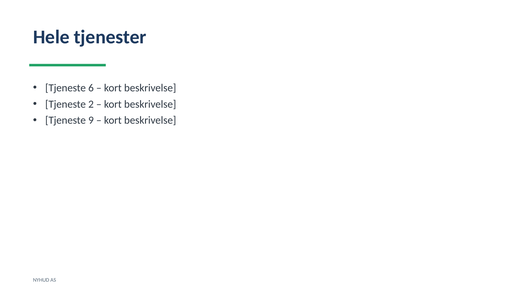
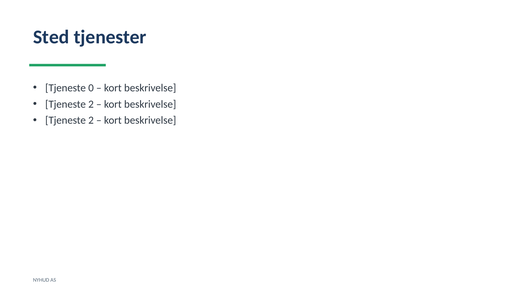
Hele: Hele -> Sted (51, 37)
6: 6 -> 0 (91, 88)
9: 9 -> 2 (91, 120)
